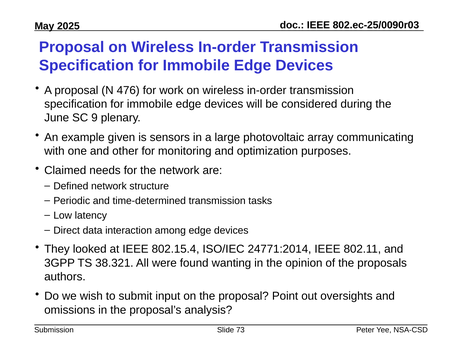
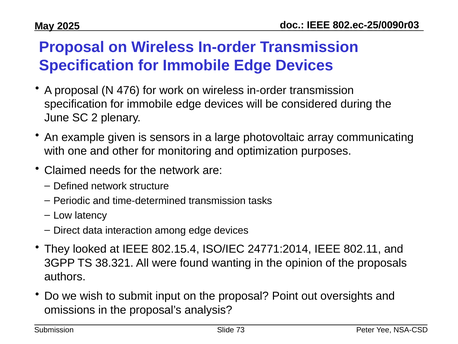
9: 9 -> 2 (94, 118)
